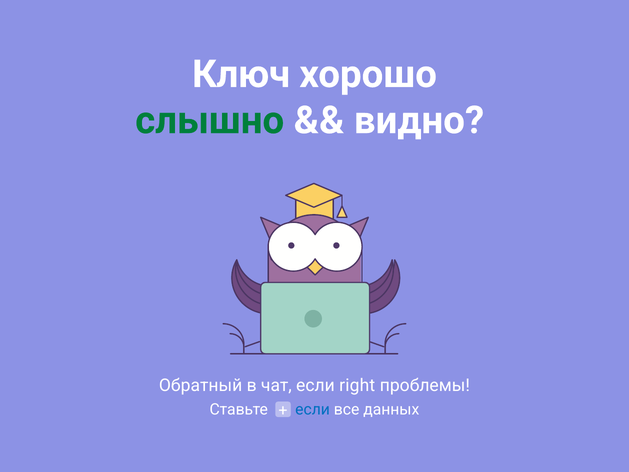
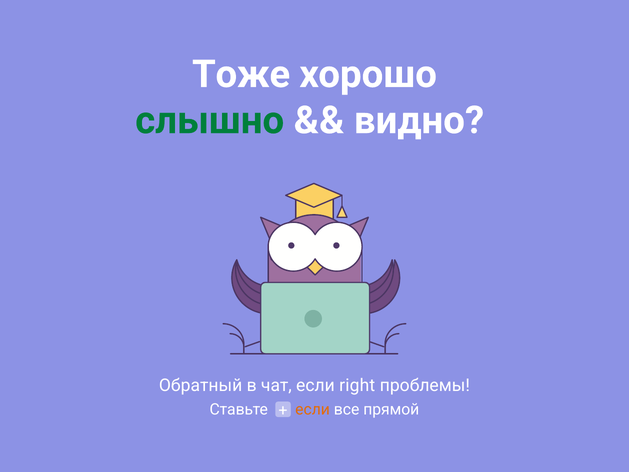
Ключ: Ключ -> Тоже (241, 74)
если colour: blue -> orange (313, 409)
данных: данных -> прямой (391, 409)
